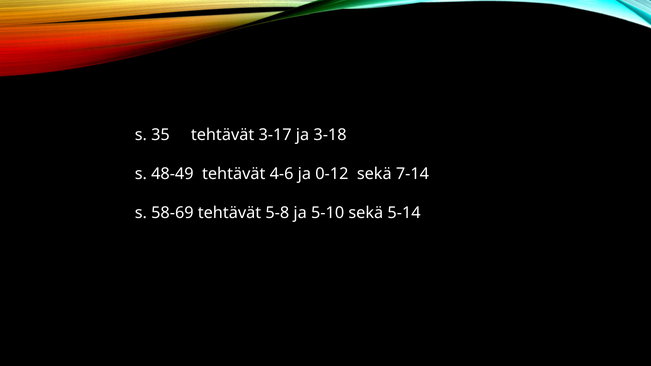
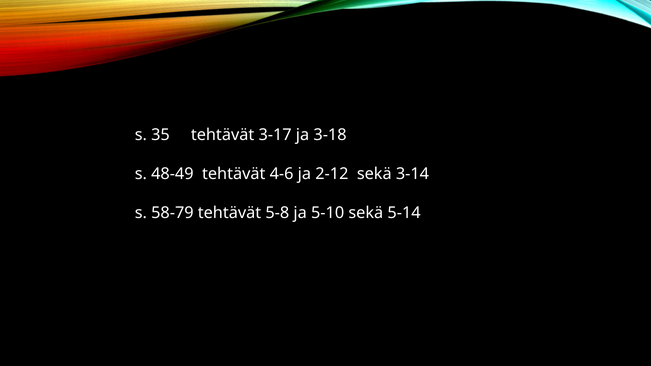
0-12: 0-12 -> 2-12 (332, 174)
7-14: 7-14 -> 3-14 (412, 174)
58-69: 58-69 -> 58-79 (172, 213)
